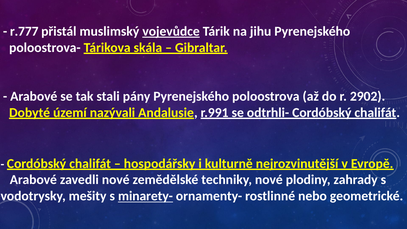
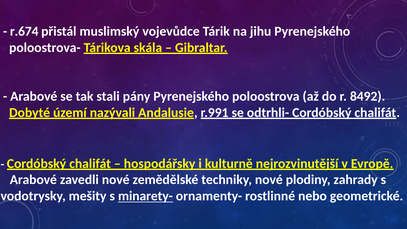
r.777: r.777 -> r.674 (24, 31)
vojevůdce underline: present -> none (171, 31)
2902: 2902 -> 8492 (368, 96)
